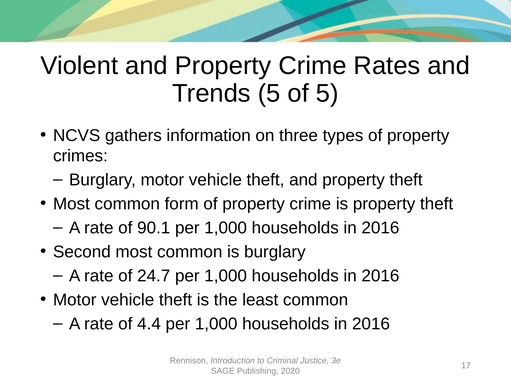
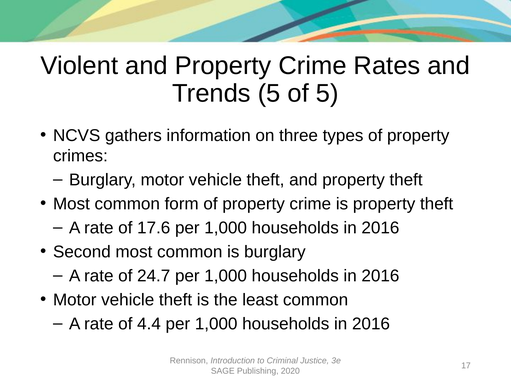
90.1: 90.1 -> 17.6 (154, 228)
